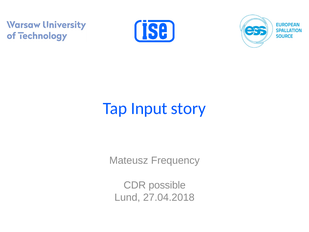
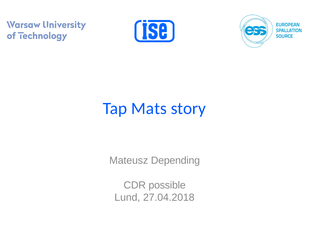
Input: Input -> Mats (149, 108)
Frequency: Frequency -> Depending (175, 160)
